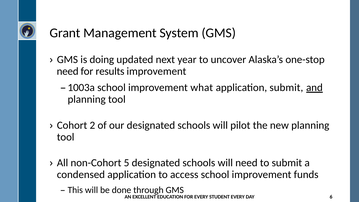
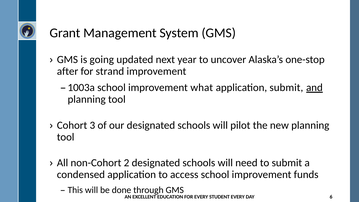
doing: doing -> going (102, 60)
need: need -> after (68, 71)
results: results -> strand (110, 71)
2: 2 -> 3 (92, 125)
5: 5 -> 2 (127, 163)
